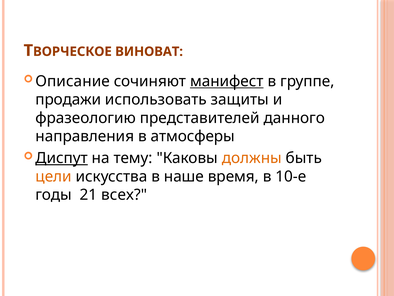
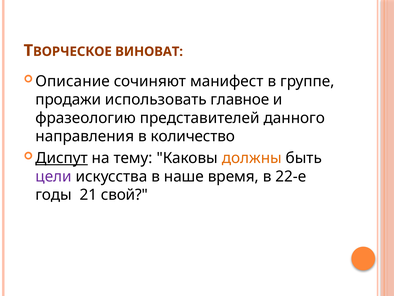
манифест underline: present -> none (227, 81)
защиты: защиты -> главное (240, 99)
атмосферы: атмосферы -> количество (193, 136)
цели colour: orange -> purple (54, 176)
10-е: 10-е -> 22-е (291, 176)
всех: всех -> свой (124, 195)
